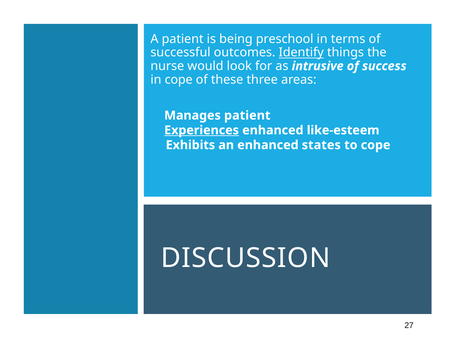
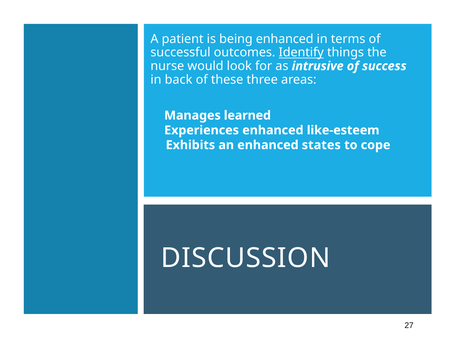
being preschool: preschool -> enhanced (285, 39)
in cope: cope -> back (179, 79)
Manages patient: patient -> learned (247, 115)
Experiences underline: present -> none (202, 130)
